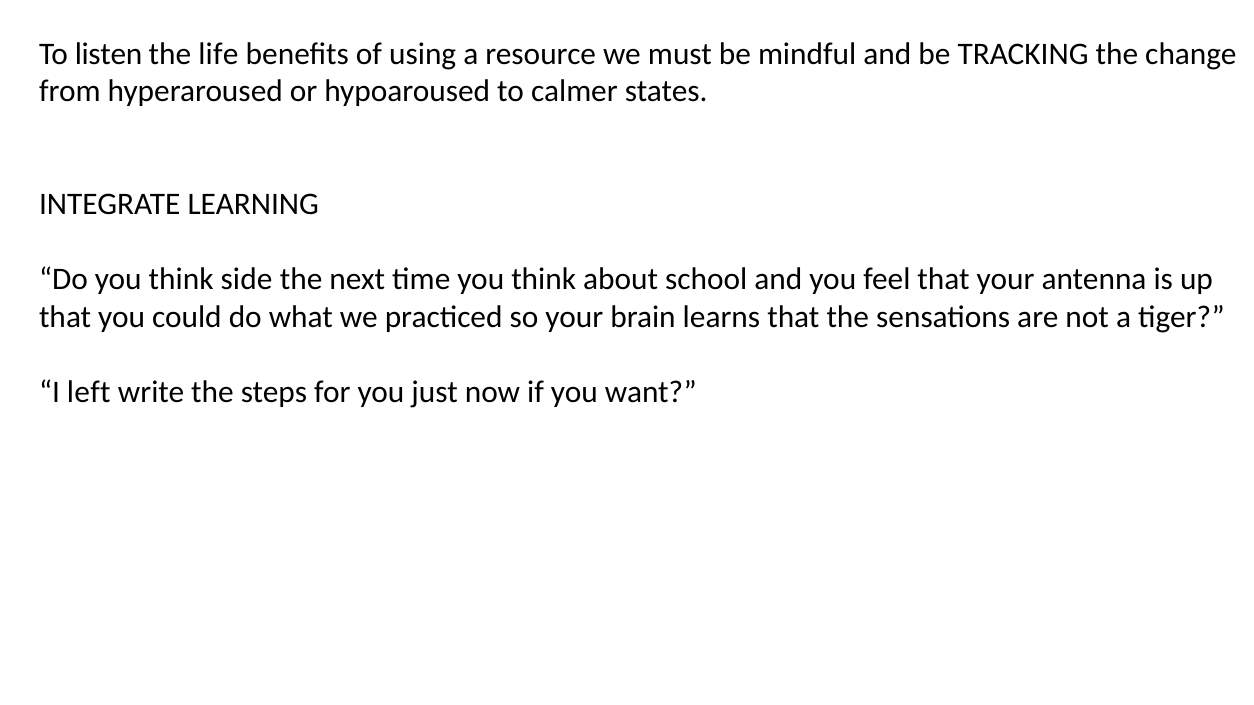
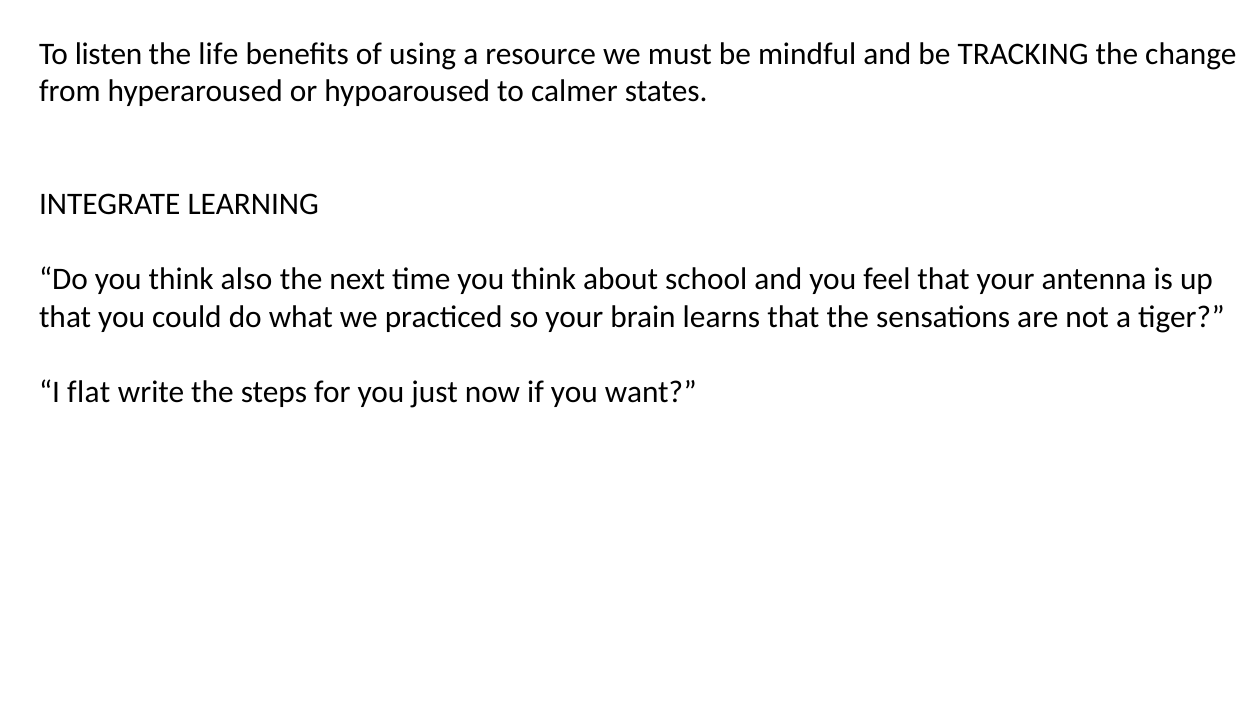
side: side -> also (246, 280)
left: left -> flat (89, 393)
